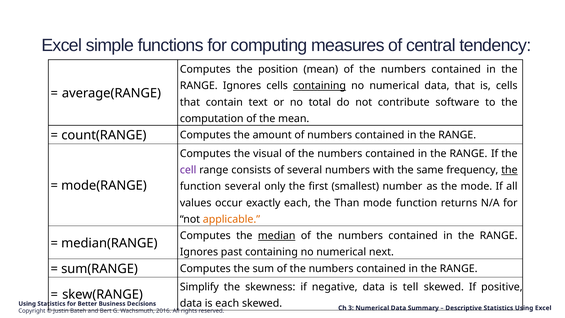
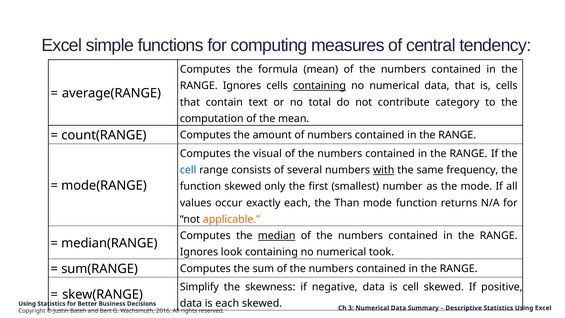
position: position -> formula (278, 69)
software: software -> category (457, 102)
cell colour: purple -> blue (188, 170)
with underline: none -> present (384, 170)
the underline: present -> none (509, 170)
function several: several -> skewed (243, 186)
past: past -> look (232, 252)
next: next -> took (381, 252)
is tell: tell -> cell (411, 287)
